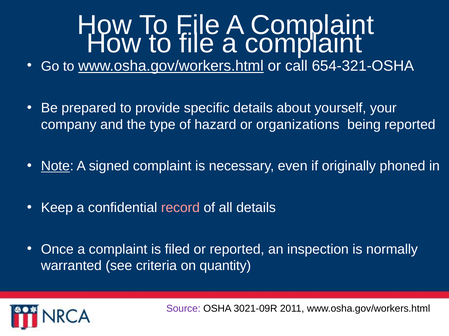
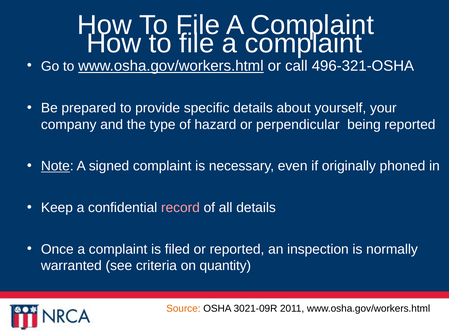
654-321-OSHA: 654-321-OSHA -> 496-321-OSHA (363, 66)
organizations: organizations -> perpendicular (298, 125)
Source colour: purple -> orange (183, 309)
